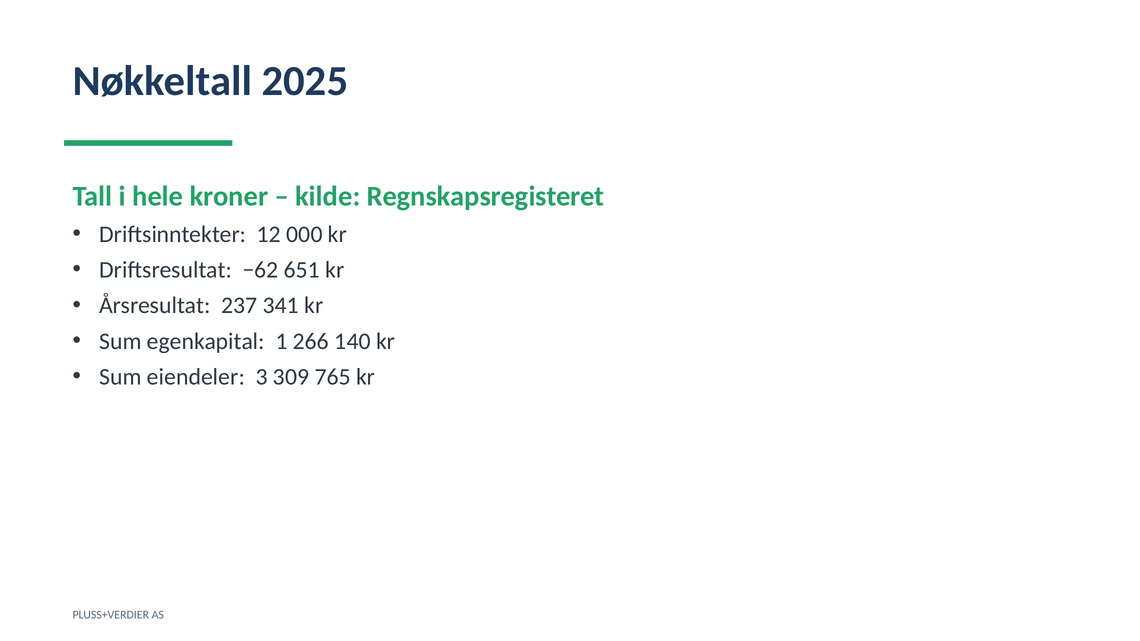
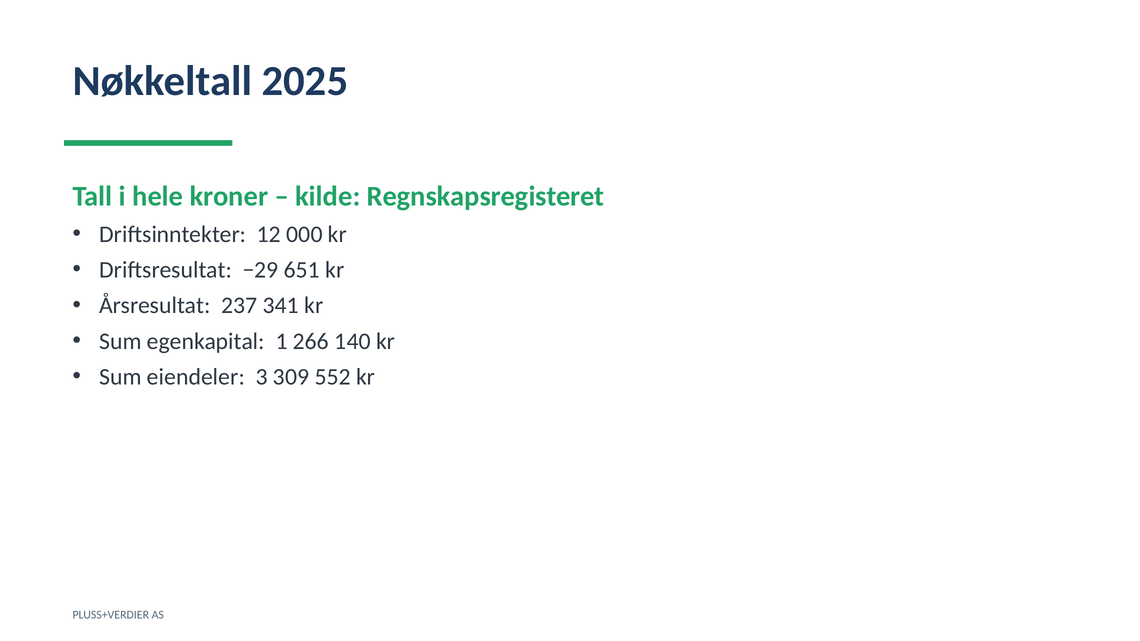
−62: −62 -> −29 (261, 270)
765: 765 -> 552 (333, 377)
